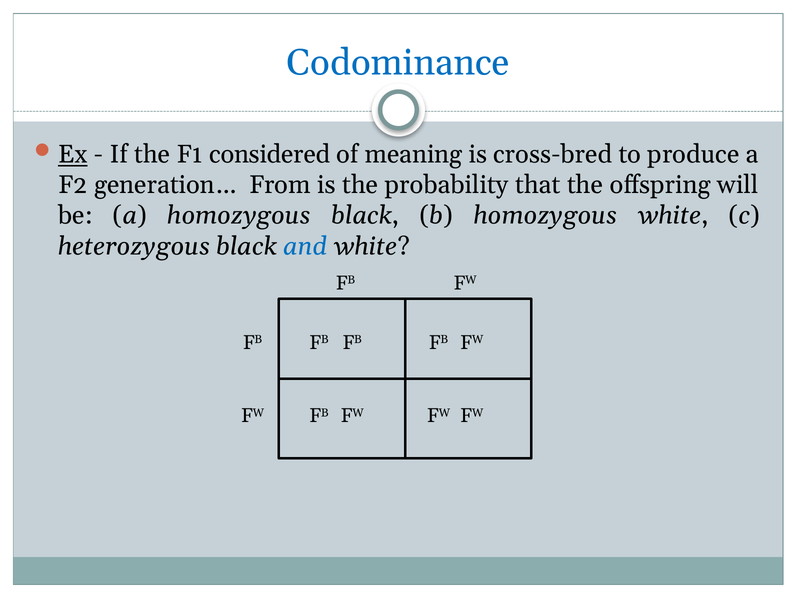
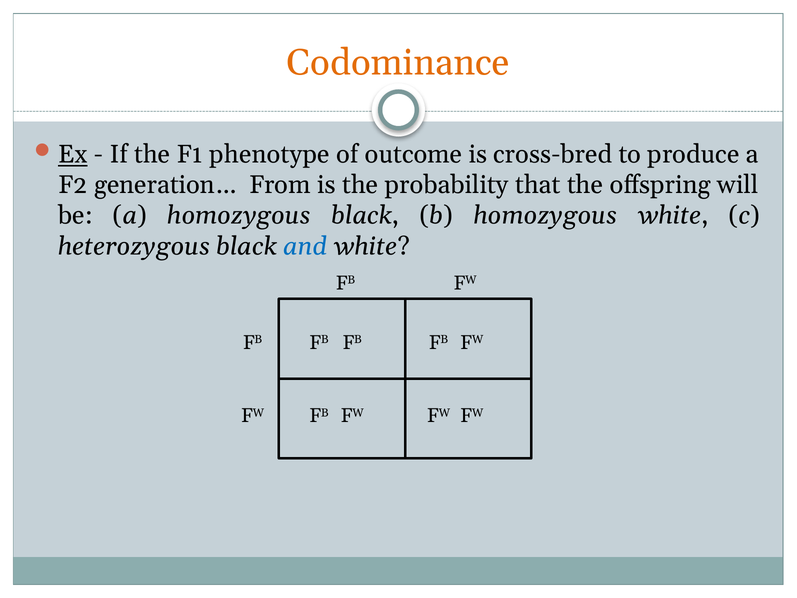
Codominance colour: blue -> orange (398, 63)
considered: considered -> phenotype (270, 154)
meaning: meaning -> outcome (413, 154)
